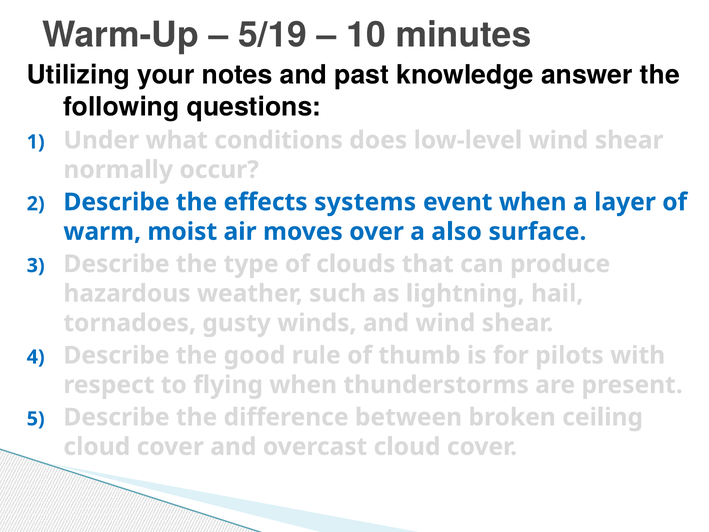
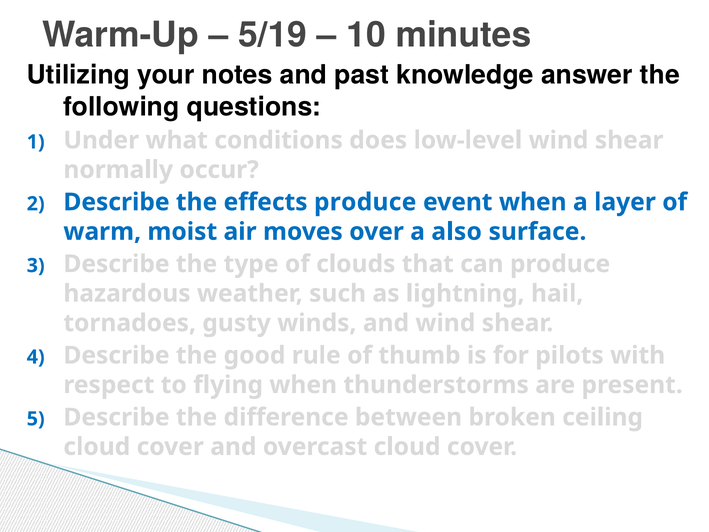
effects systems: systems -> produce (365, 202)
